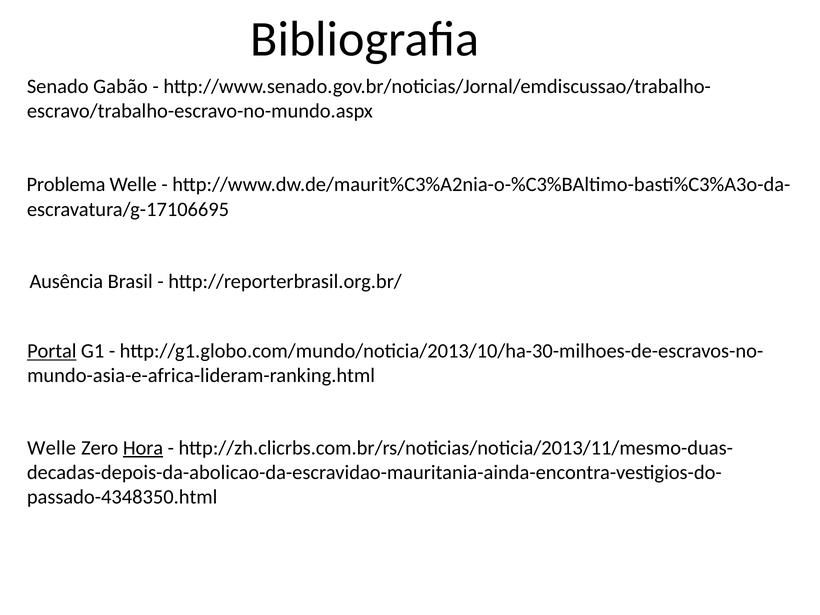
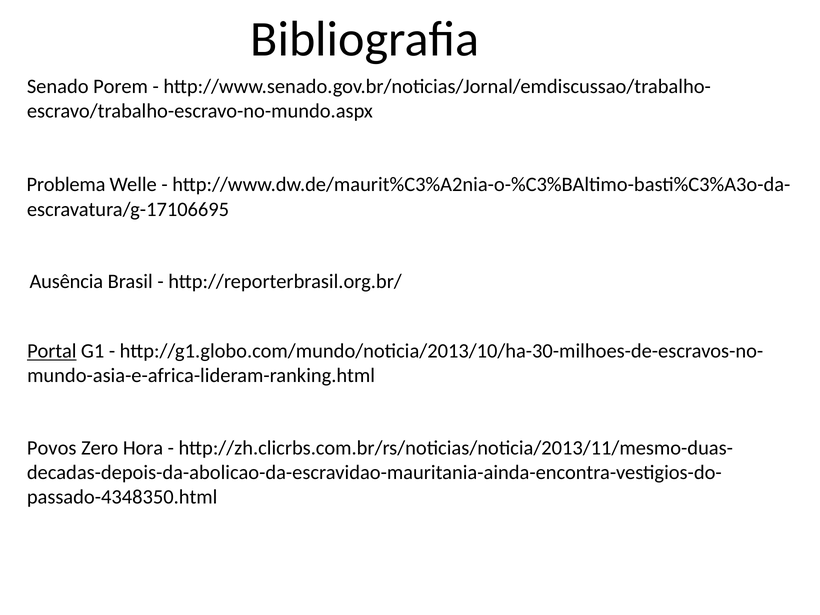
Gabão: Gabão -> Porem (121, 86)
Welle: Welle -> Povos (52, 448)
Hora underline: present -> none (143, 448)
